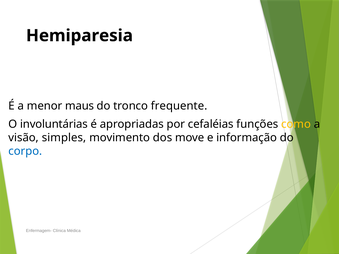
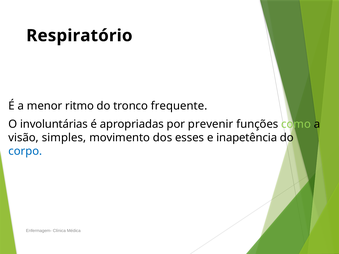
Hemiparesia: Hemiparesia -> Respiratório (79, 36)
maus: maus -> ritmo (80, 106)
cefaléias: cefaléias -> prevenir (211, 124)
como colour: yellow -> light green (296, 124)
move: move -> esses (190, 138)
informação: informação -> inapetência (247, 138)
